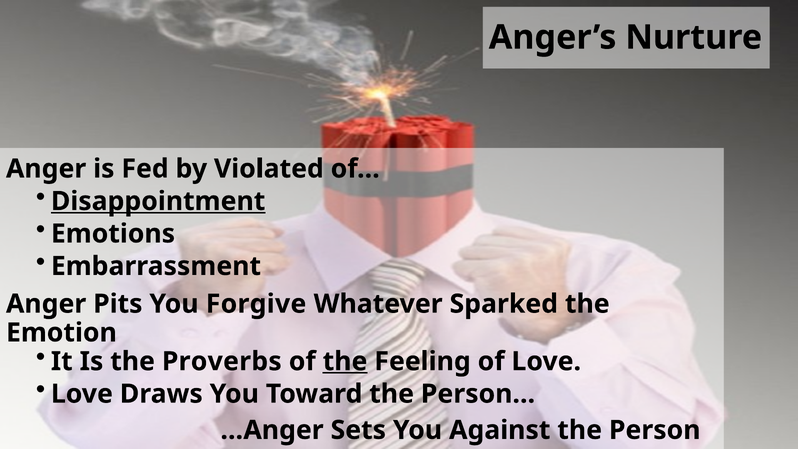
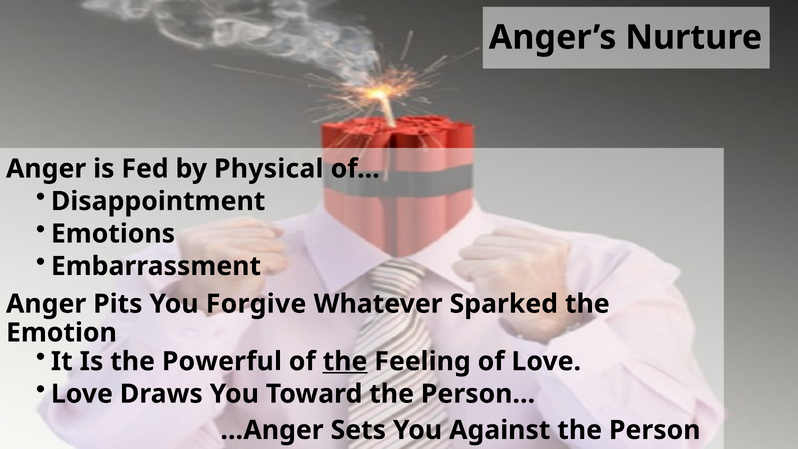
Violated: Violated -> Physical (269, 169)
Disappointment underline: present -> none (158, 201)
Proverbs: Proverbs -> Powerful (222, 361)
